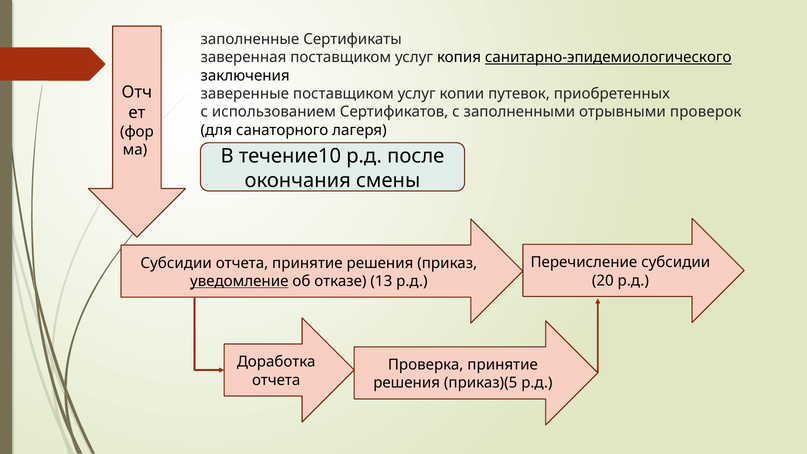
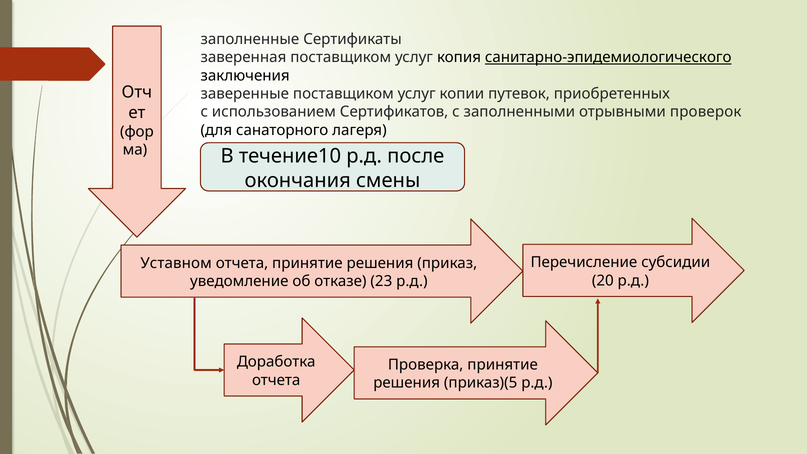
Субсидии: Субсидии -> Уставном (176, 263)
уведомление underline: present -> none (239, 281)
13: 13 -> 23 (381, 281)
